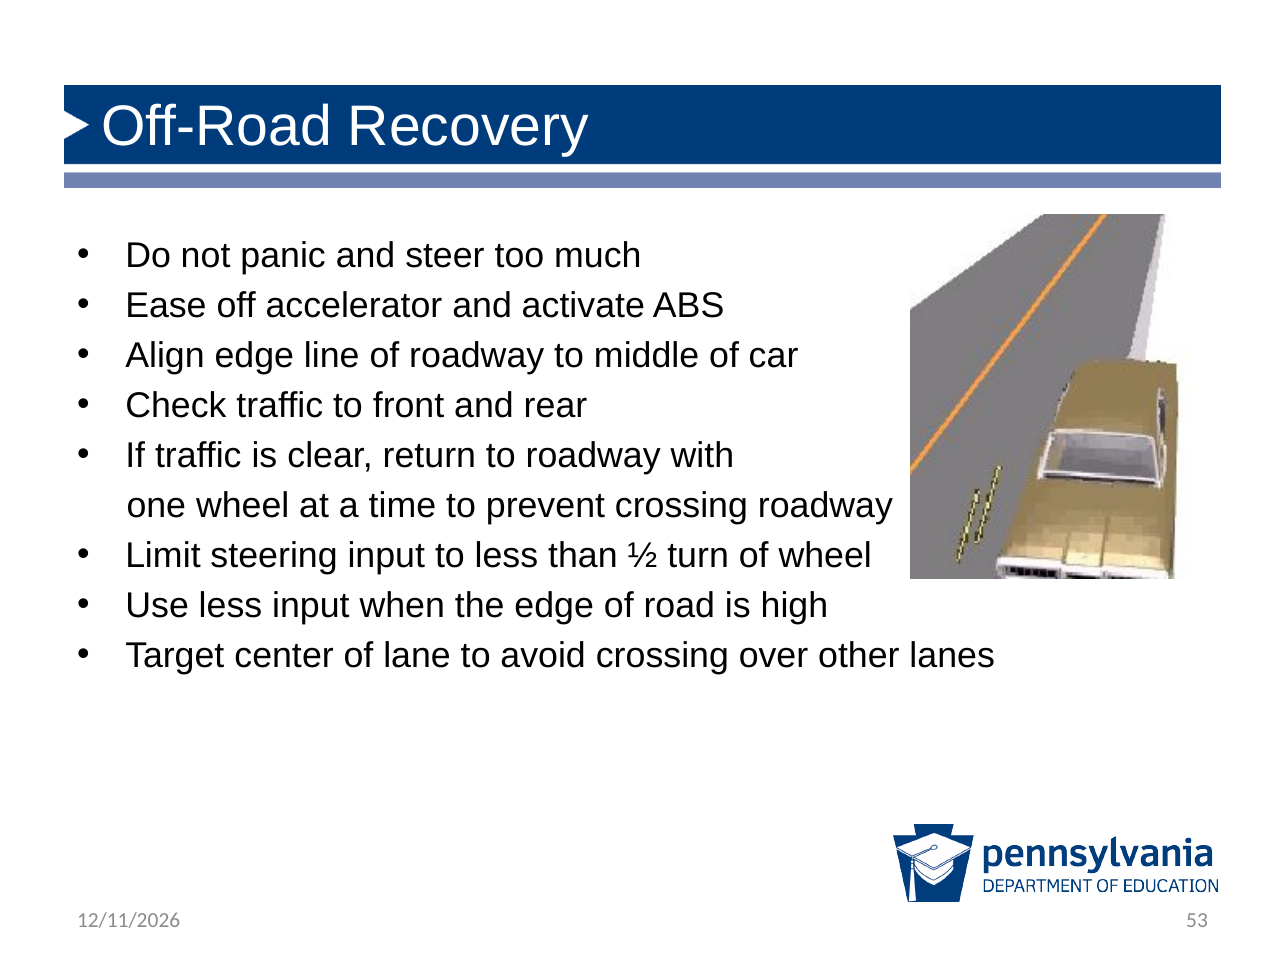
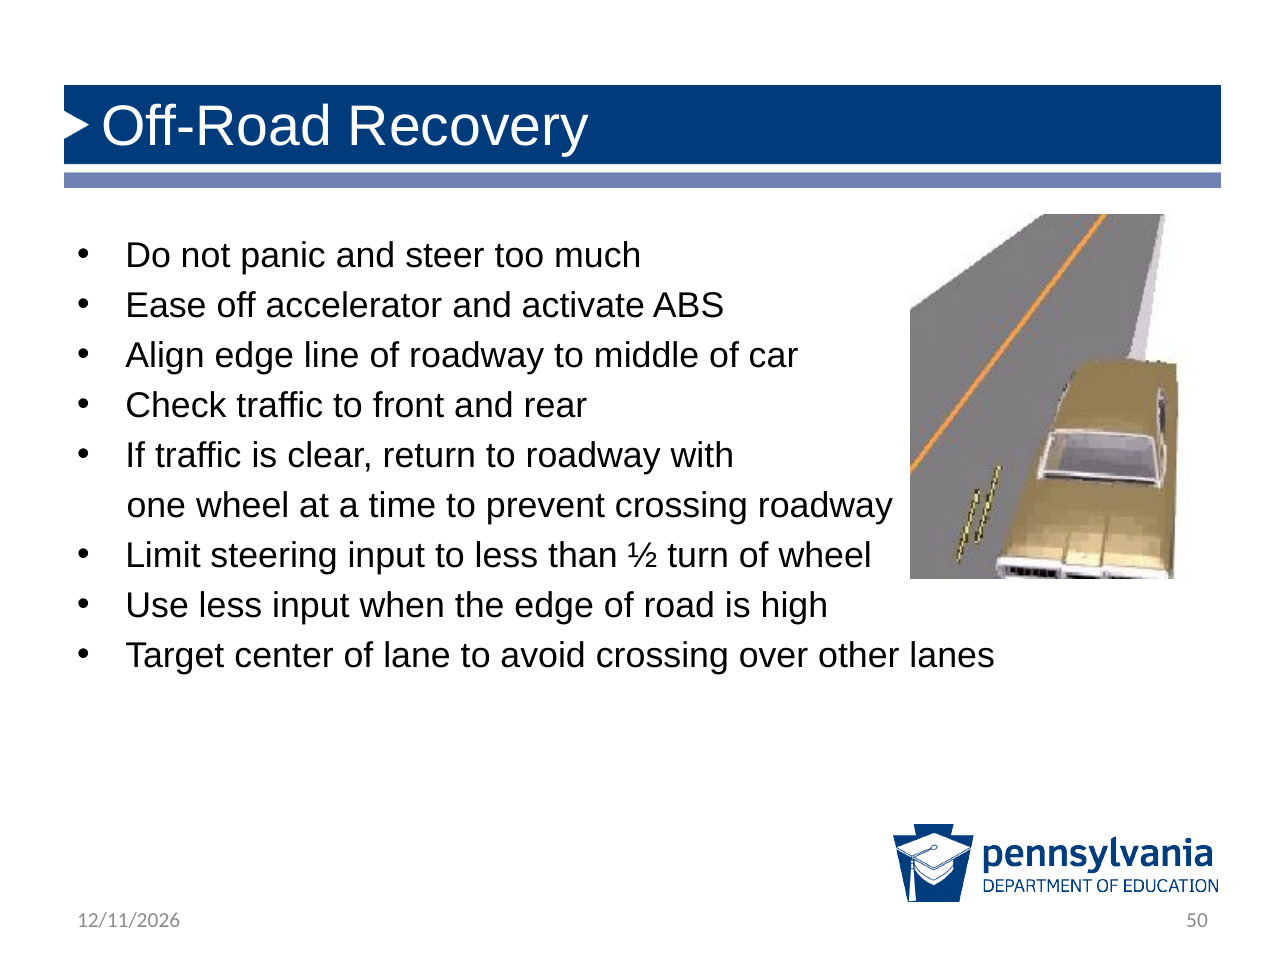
53: 53 -> 50 (1197, 920)
